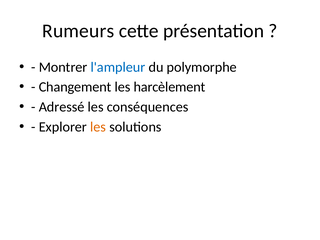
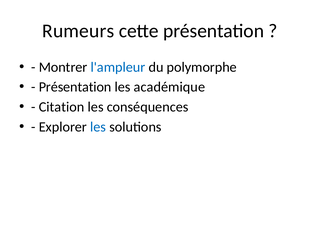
Changement: Changement -> Présentation (75, 87)
harcèlement: harcèlement -> académique (169, 87)
Adressé: Adressé -> Citation (62, 107)
les colour: orange -> blue (98, 127)
